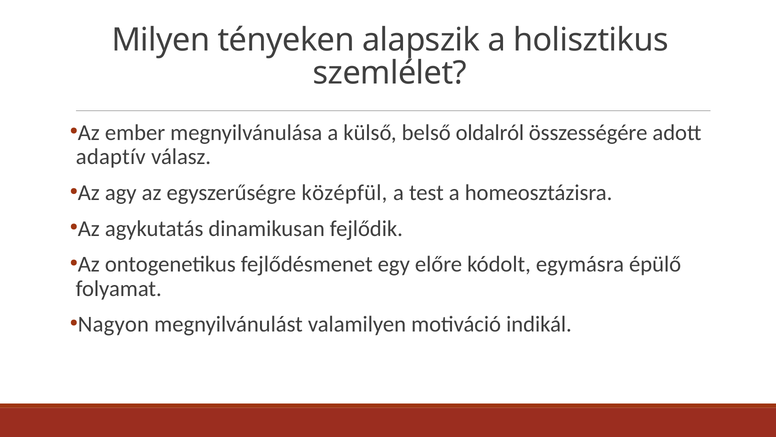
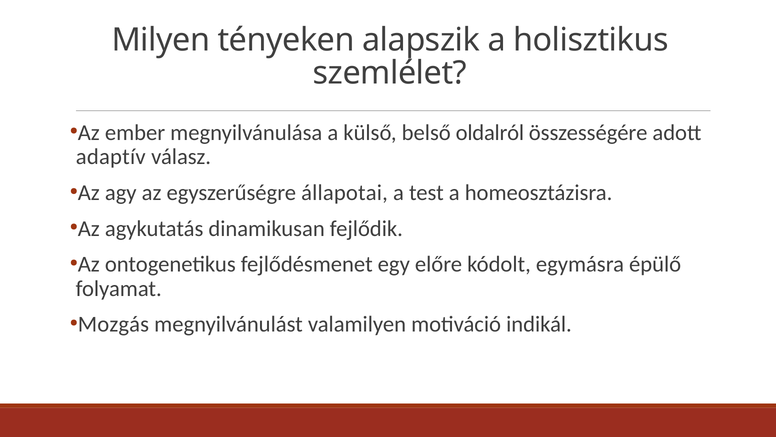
középfül: középfül -> állapotai (345, 193)
Nagyon: Nagyon -> Mozgás (113, 324)
